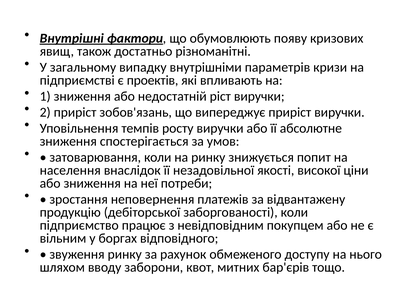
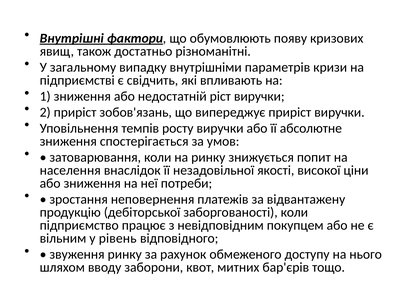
проектів: проектів -> свідчить (152, 80)
боргах: боргах -> рівень (118, 238)
